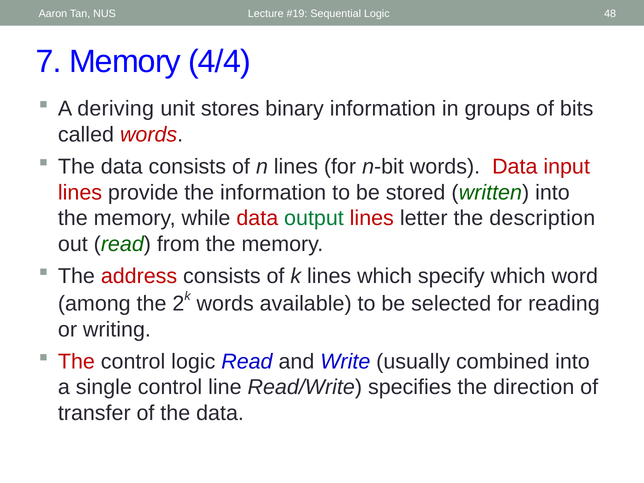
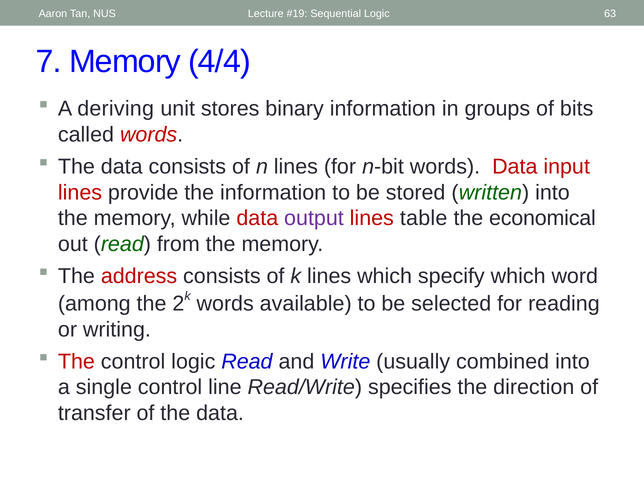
48: 48 -> 63 (610, 14)
output colour: green -> purple (314, 218)
letter: letter -> table (424, 218)
description: description -> economical (542, 218)
